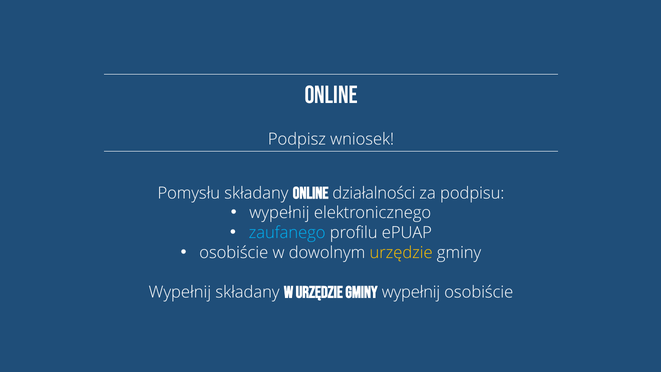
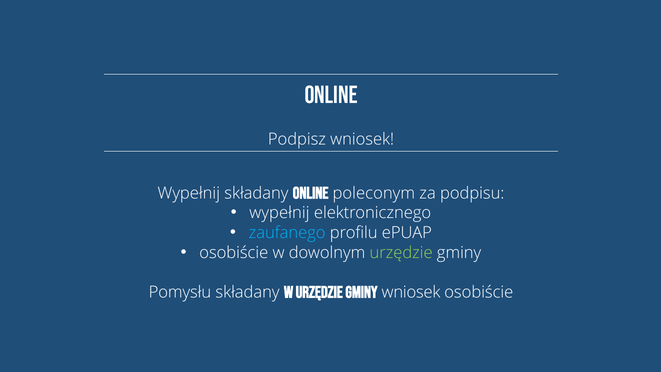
Pomysłu: Pomysłu -> Wypełnij (189, 193)
działalności: działalności -> poleconym (374, 193)
urzędzie colour: yellow -> light green (401, 252)
Wypełnij: Wypełnij -> Pomysłu (180, 292)
w urzędzie gminy wypełnij: wypełnij -> wniosek (411, 292)
